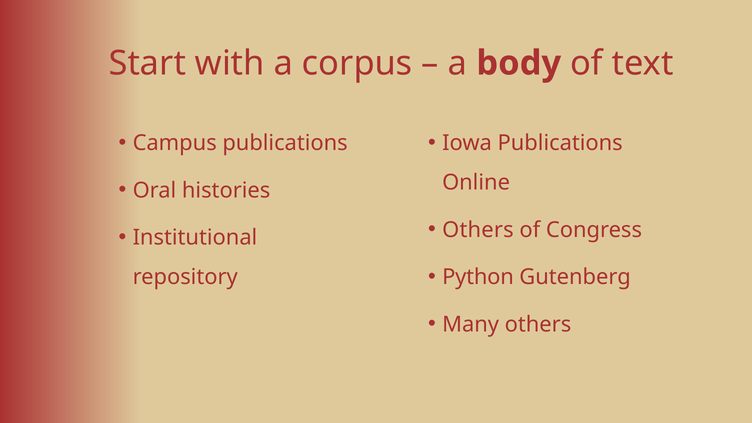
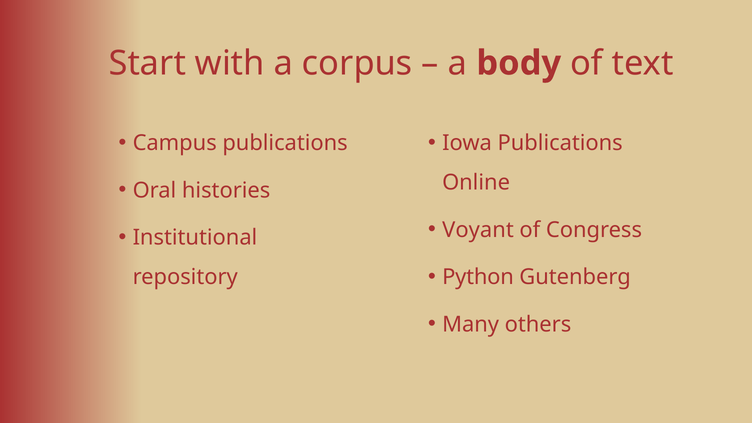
Others: Others -> Voyant (478, 230)
